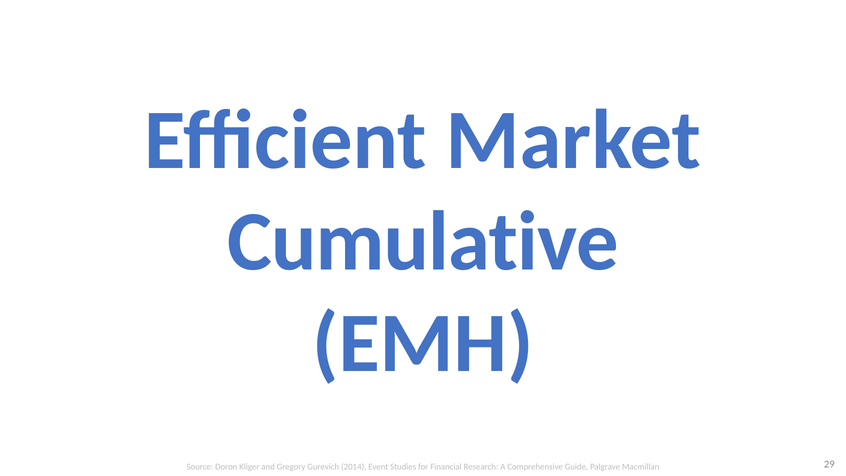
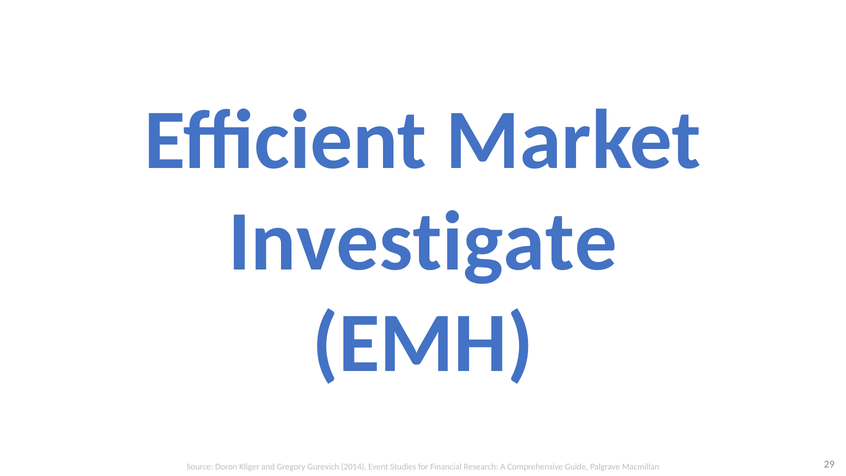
Cumulative: Cumulative -> Investigate (423, 242)
